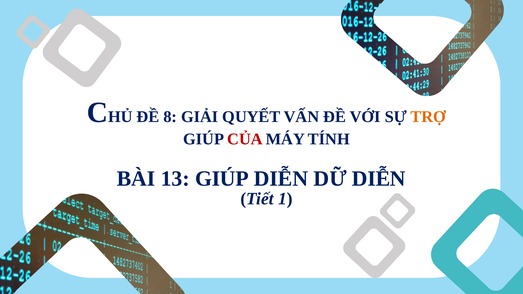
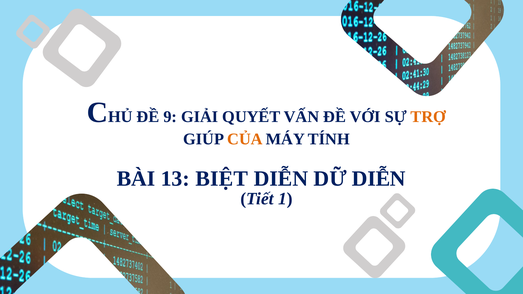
8: 8 -> 9 (170, 117)
CỦA colour: red -> orange (245, 139)
GIÚP: GIÚP -> BIỆT (222, 179)
